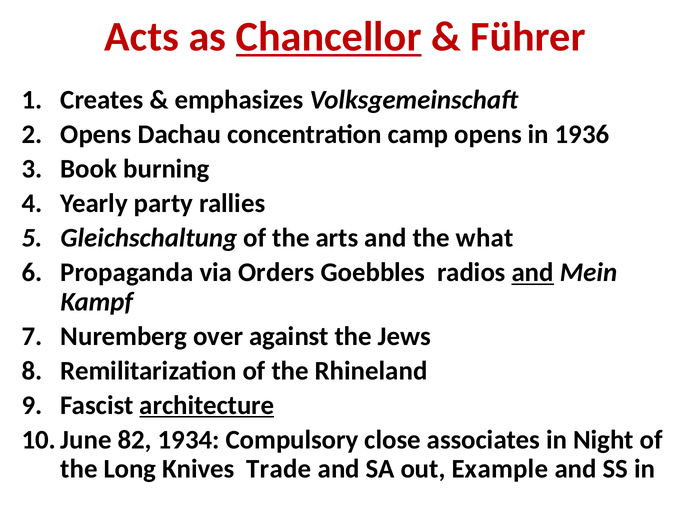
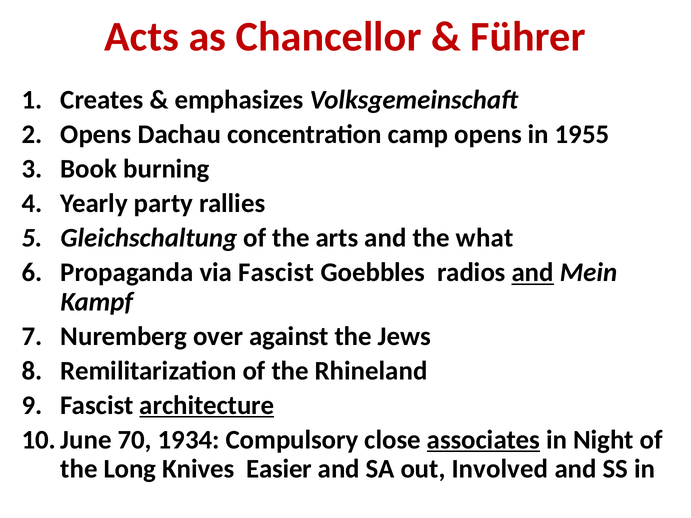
Chancellor underline: present -> none (329, 37)
1936: 1936 -> 1955 (582, 135)
via Orders: Orders -> Fascist (276, 273)
82: 82 -> 70 (135, 440)
associates underline: none -> present (484, 440)
Trade: Trade -> Easier (279, 469)
Example: Example -> Involved (500, 469)
